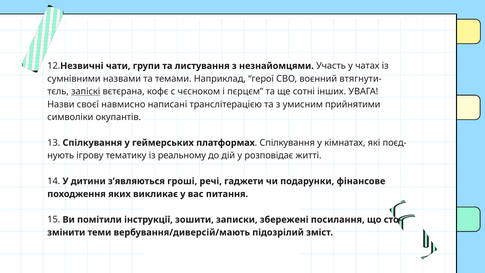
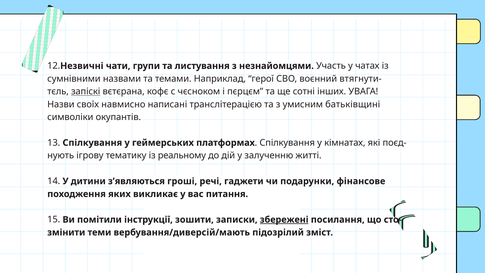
своєї: своєї -> своїх (88, 104)
прийнятими: прийнятими -> батьківщині (353, 104)
розповідає: розповідає -> залученню (269, 155)
збережені underline: none -> present (284, 219)
